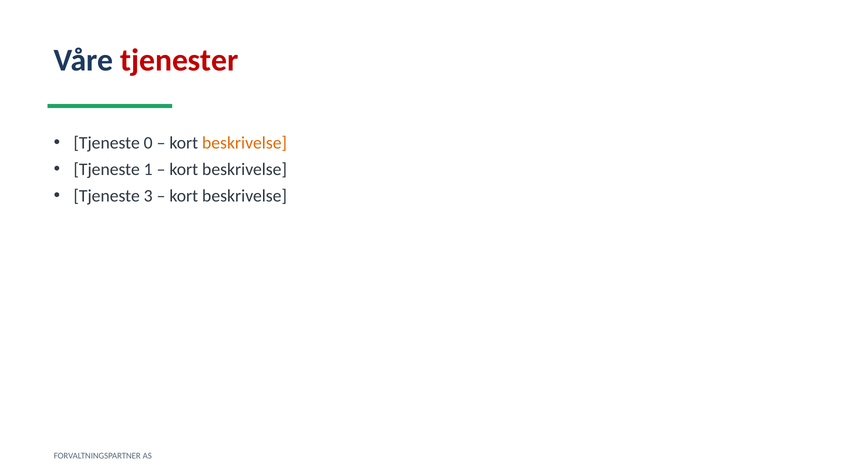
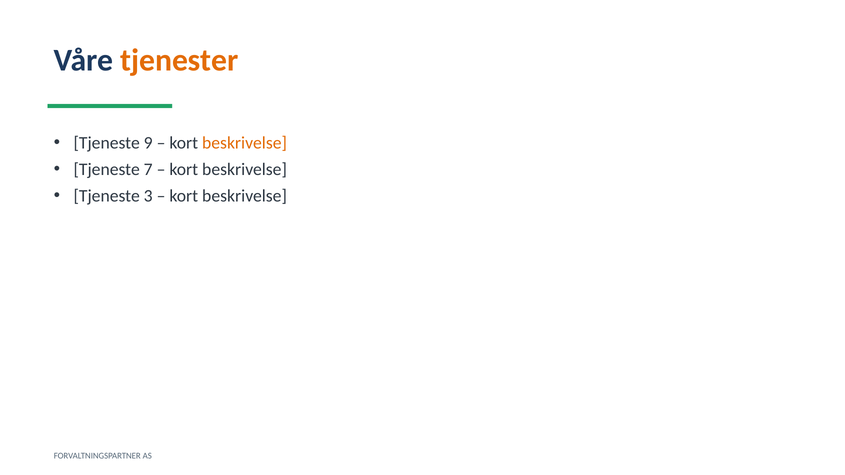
tjenester colour: red -> orange (179, 60)
0: 0 -> 9 (148, 143)
1: 1 -> 7 (148, 170)
